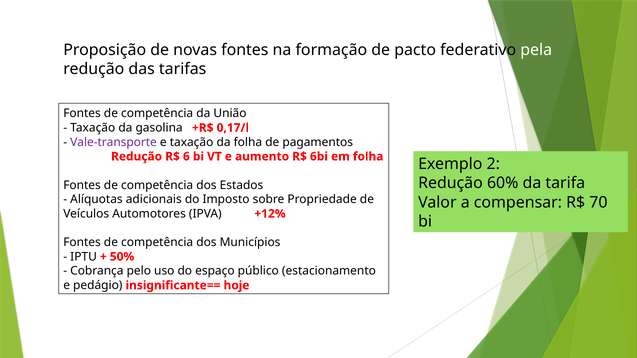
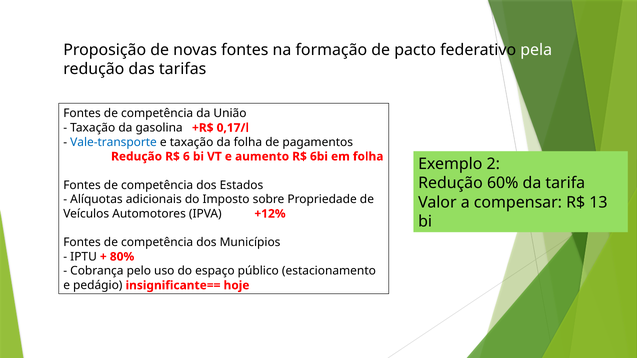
Vale-transporte colour: purple -> blue (114, 142)
70: 70 -> 13 (598, 203)
50%: 50% -> 80% (122, 257)
